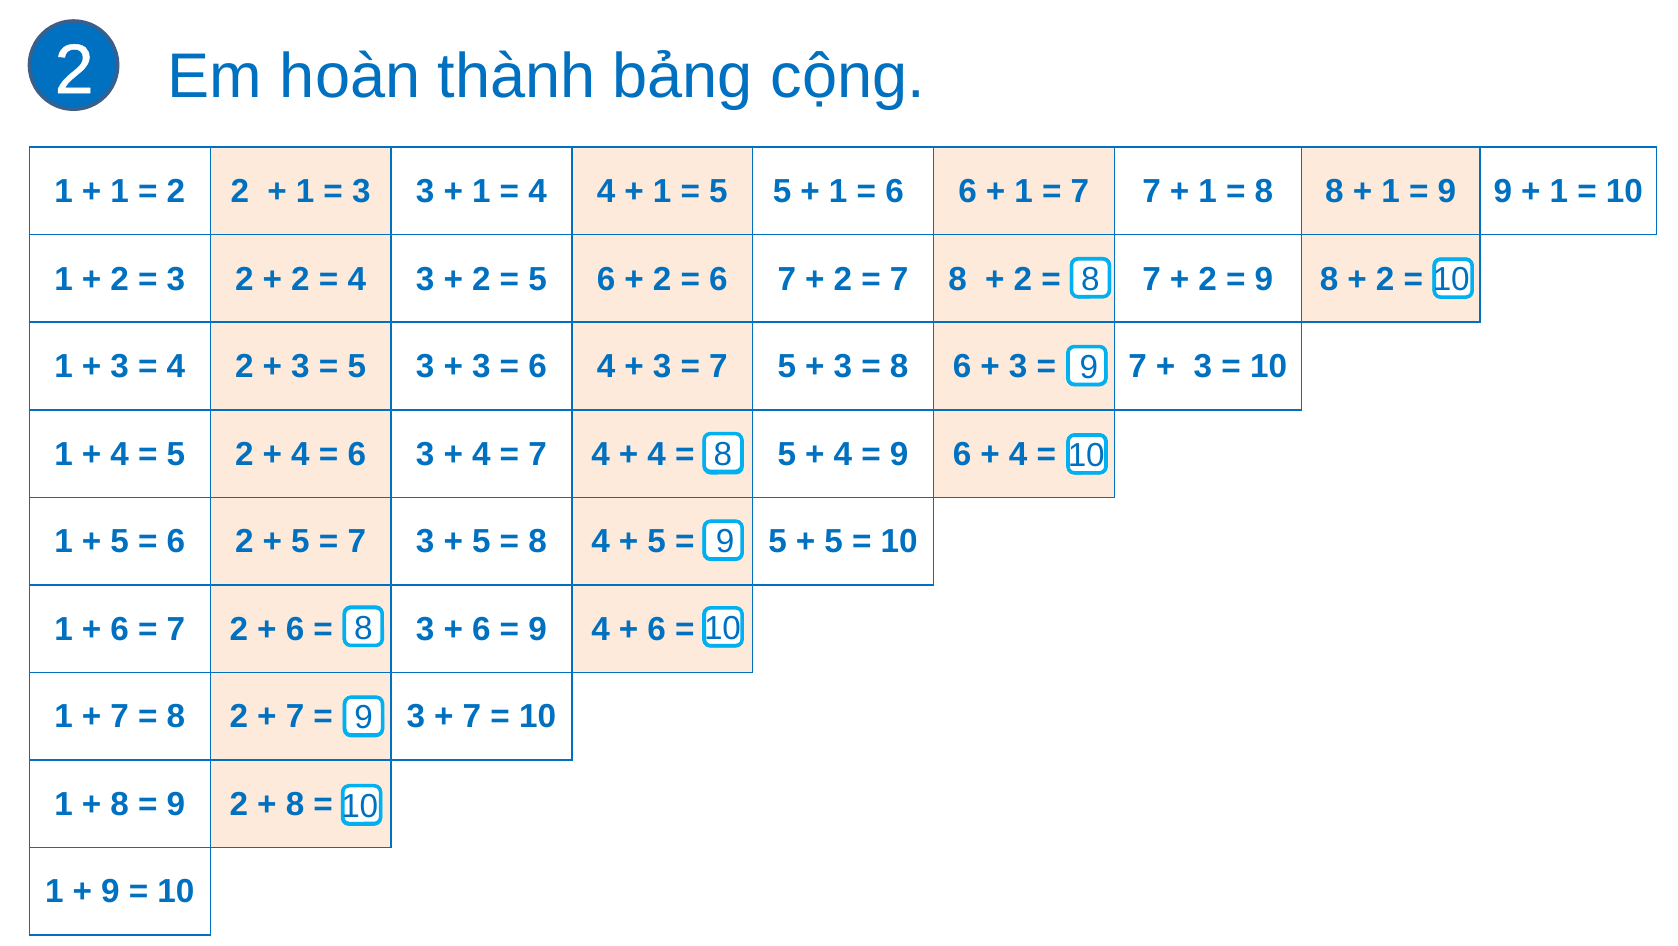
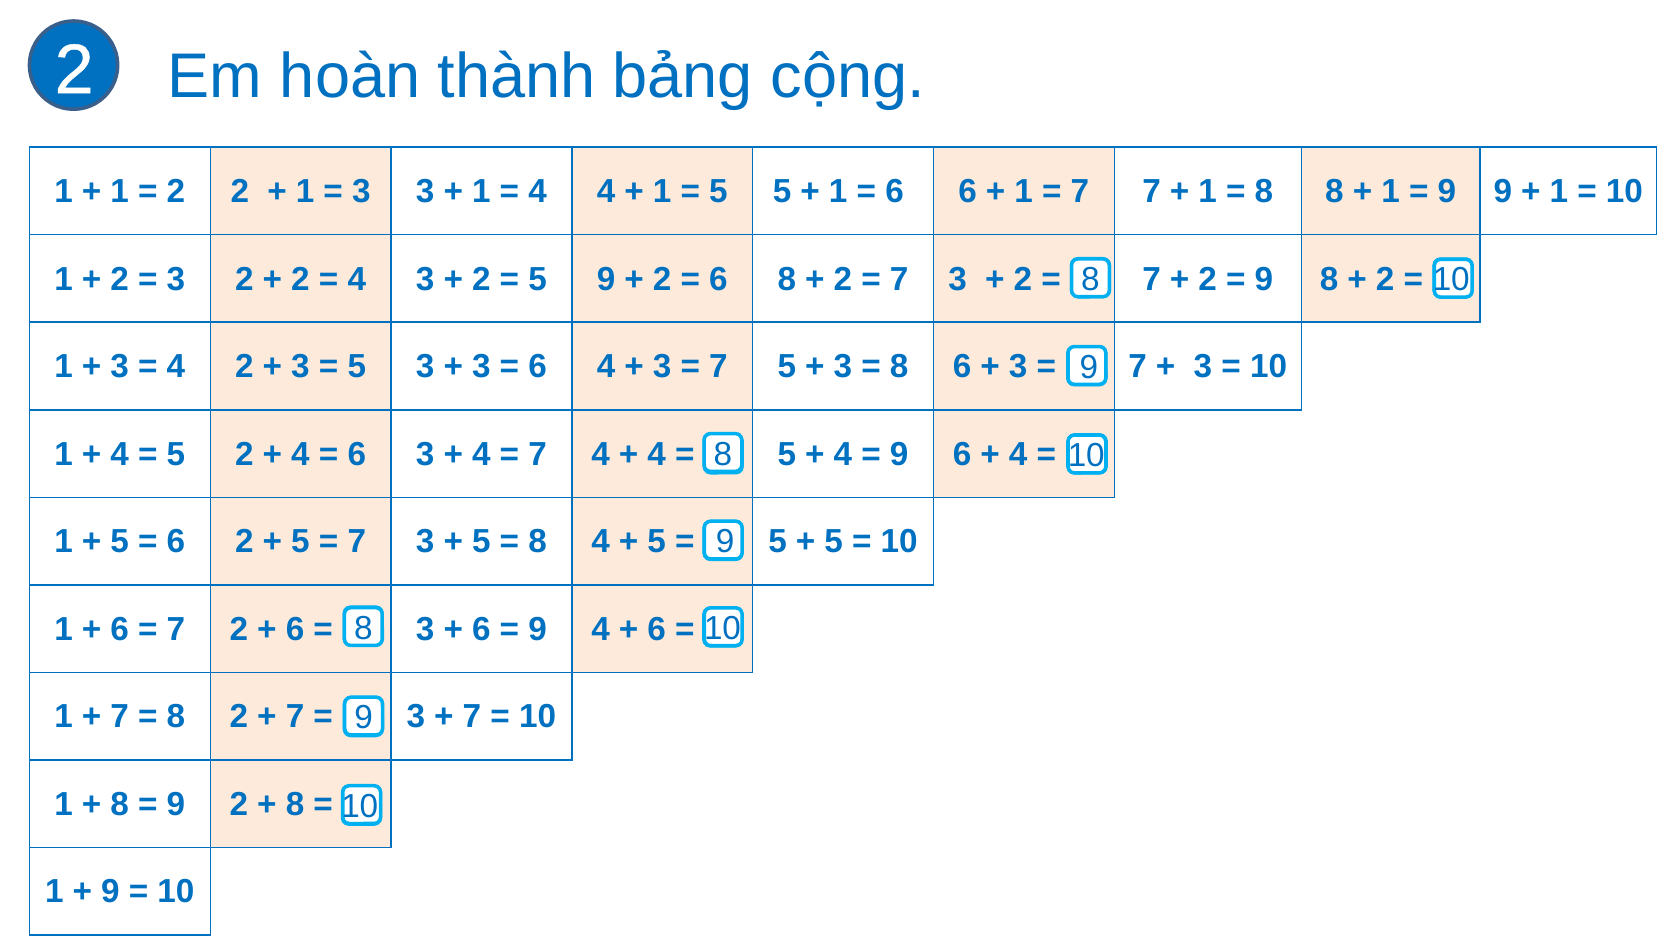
5 6: 6 -> 9 (606, 279)
6 7: 7 -> 8 (787, 279)
8: 8 -> 3 (958, 279)
